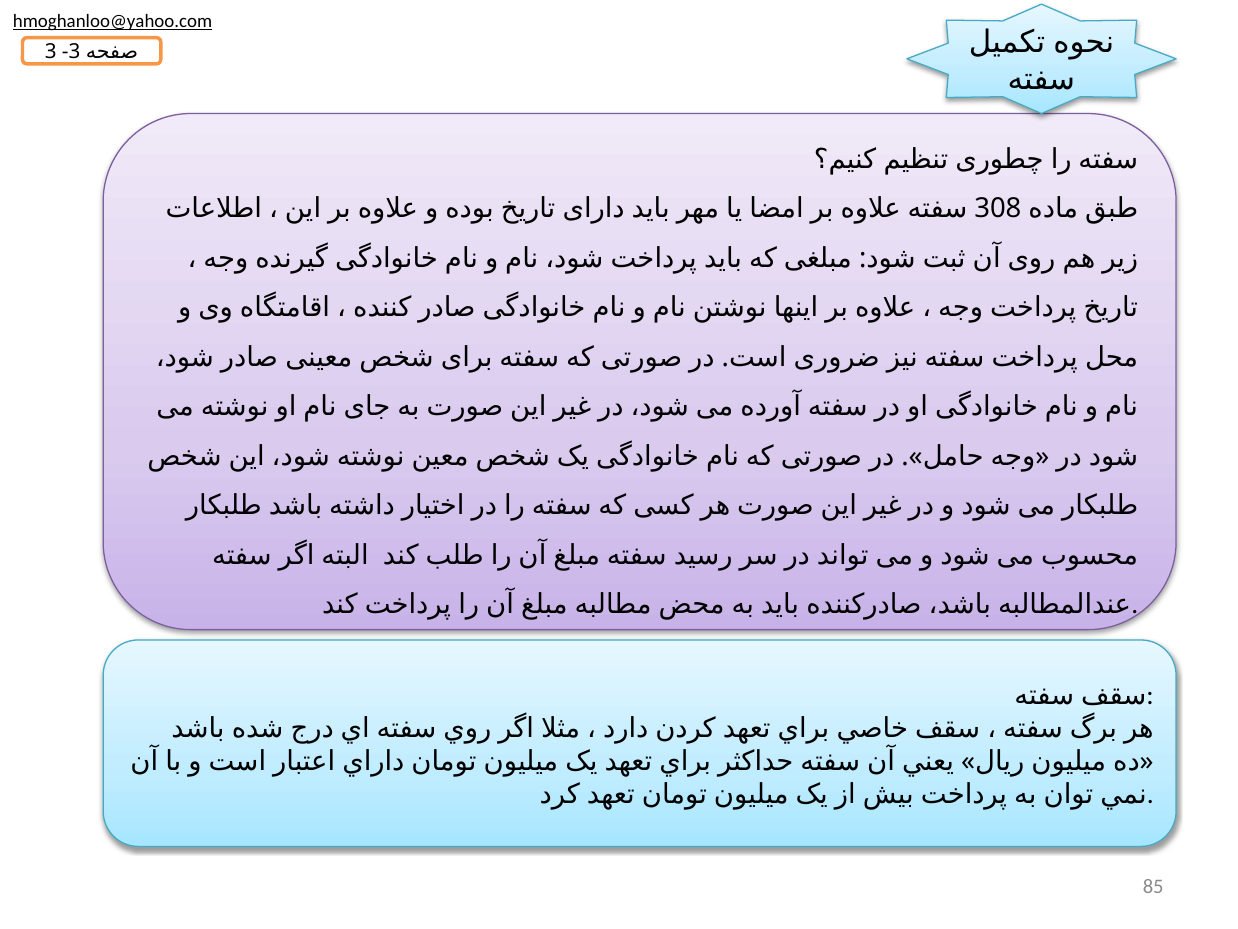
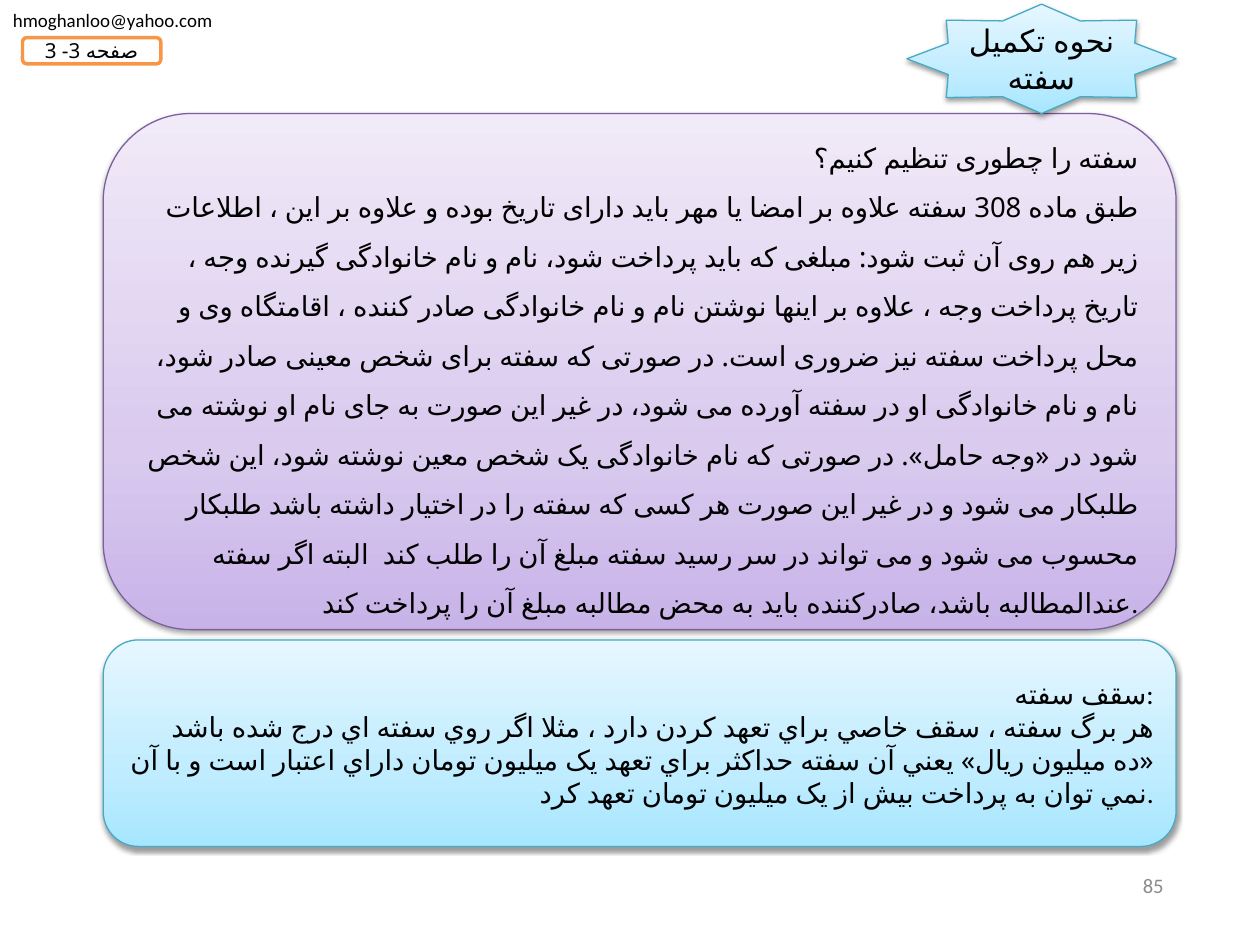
hmoghanloo@yahoo.com underline: present -> none (113, 21)
